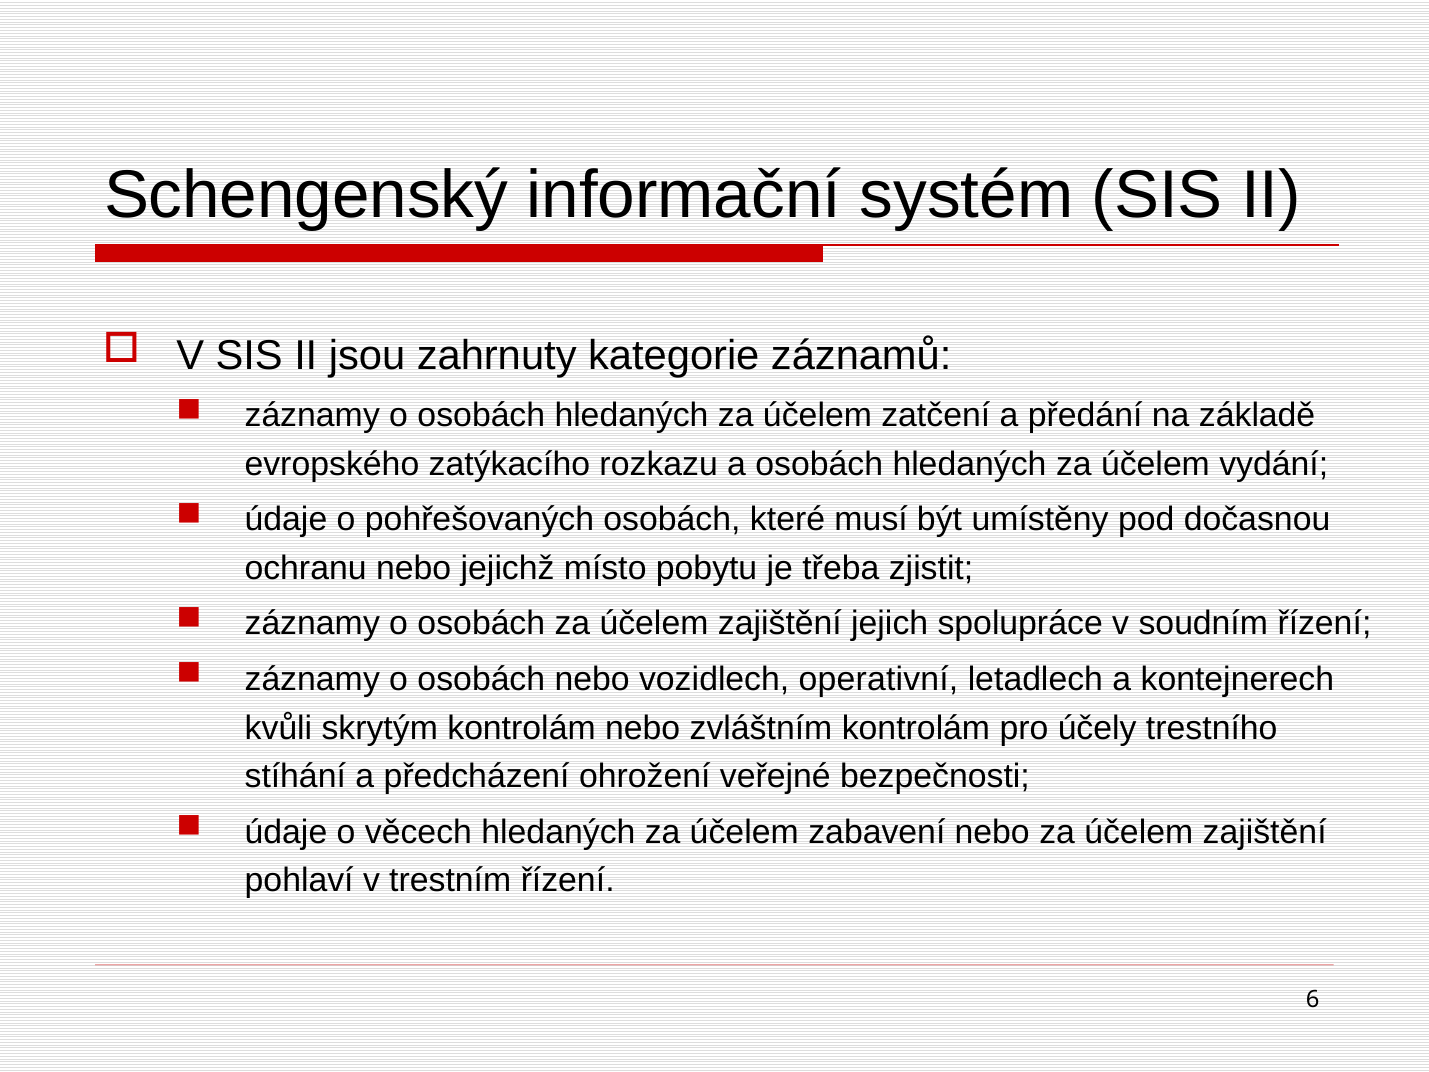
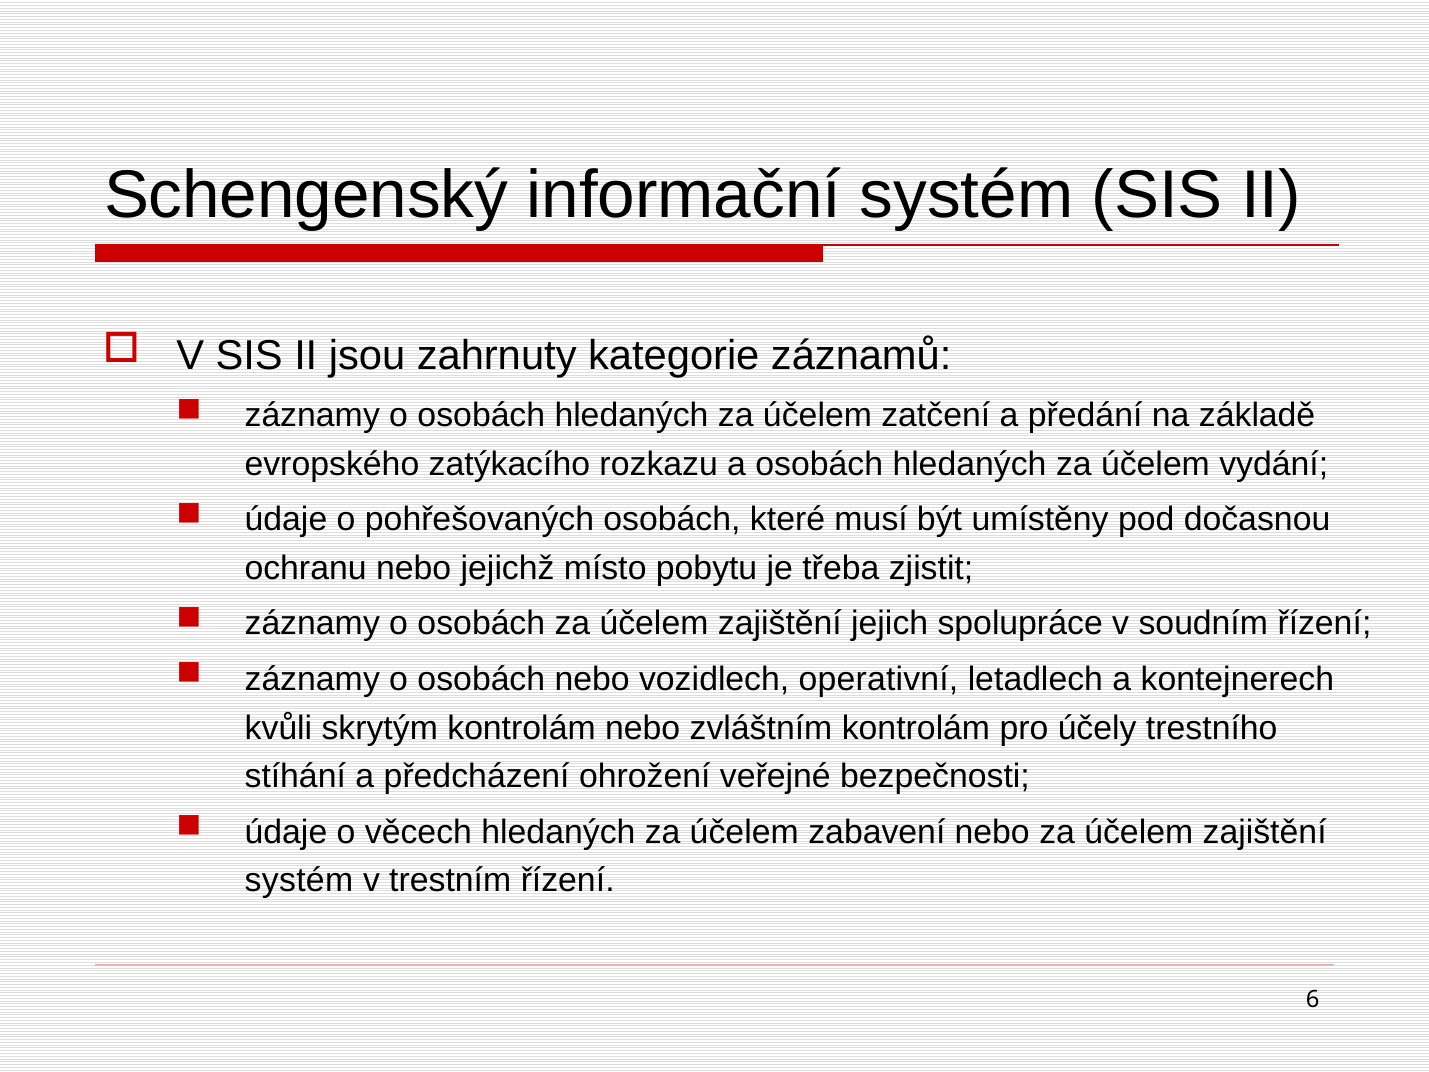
pohlaví: pohlaví -> systém (299, 880)
